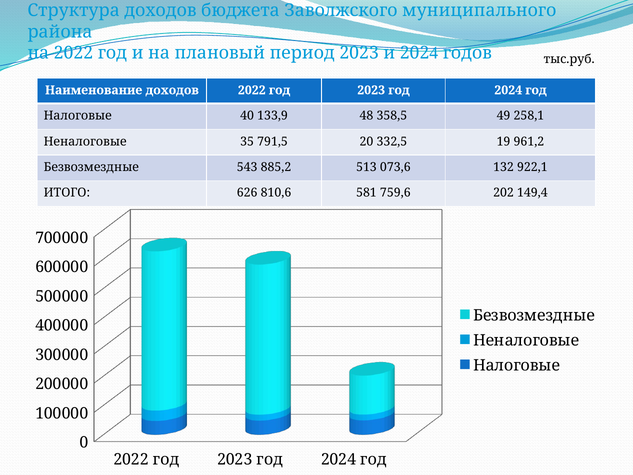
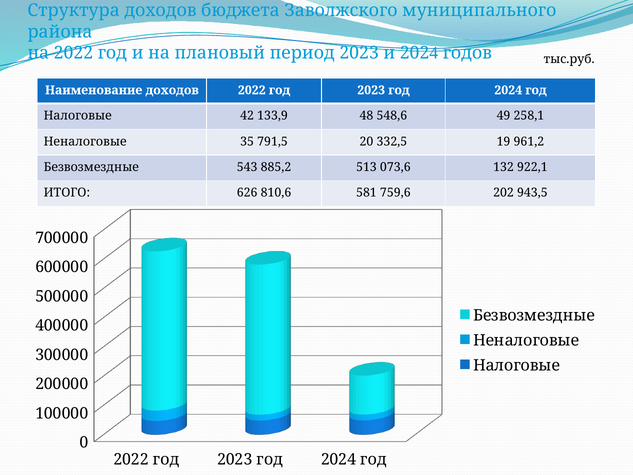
40: 40 -> 42 (247, 116)
358,5: 358,5 -> 548,6 (392, 116)
149,4: 149,4 -> 943,5 (532, 193)
